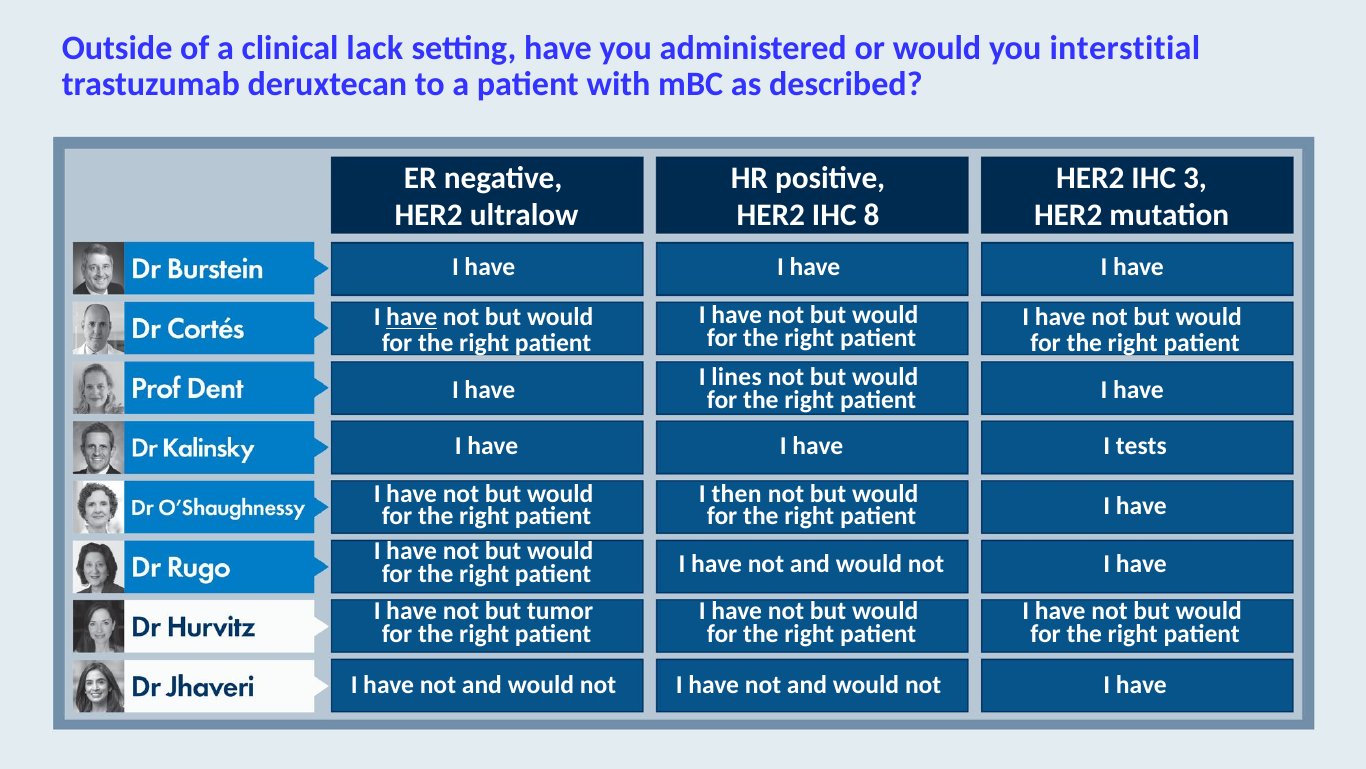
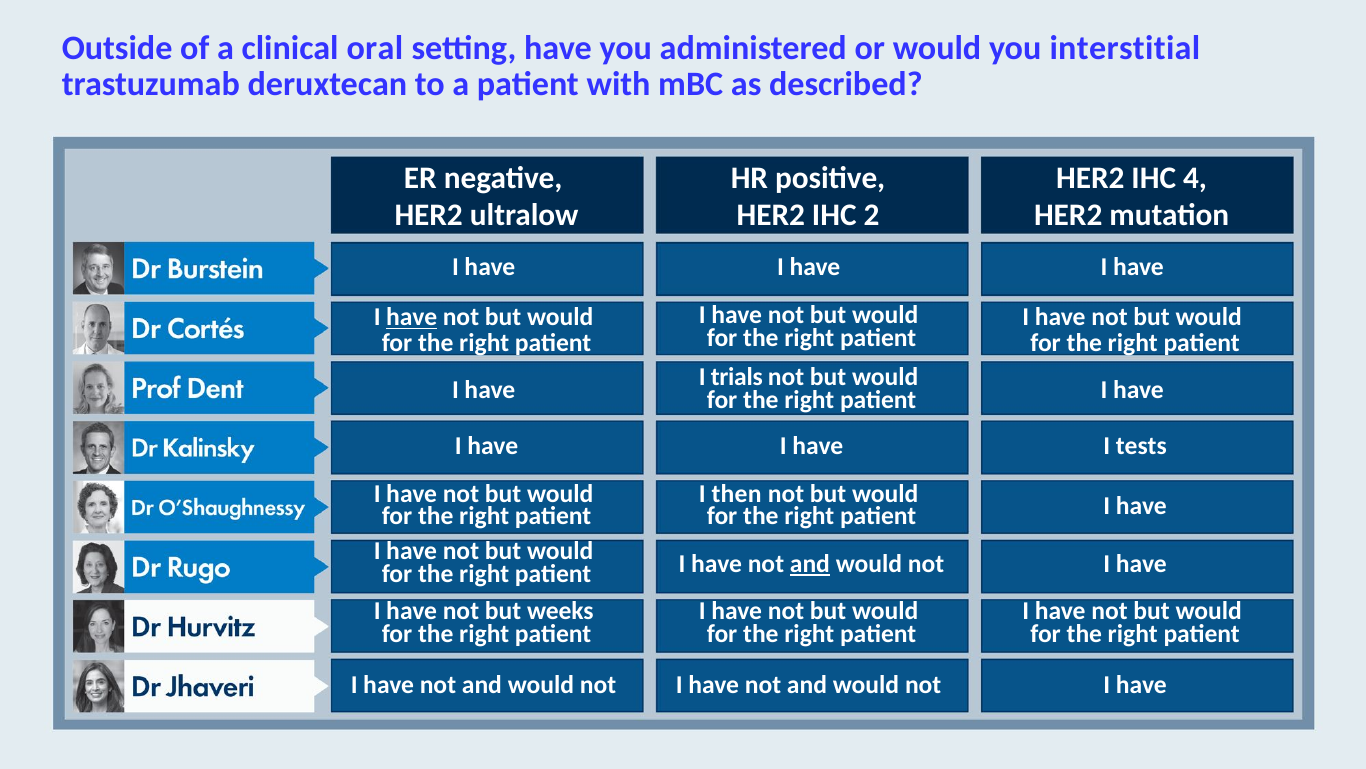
lack: lack -> oral (375, 49)
3: 3 -> 4 (1195, 178)
8: 8 -> 2 (872, 215)
lines: lines -> trials (737, 377)
and underline: none -> present (810, 563)
tumor: tumor -> weeks (560, 611)
